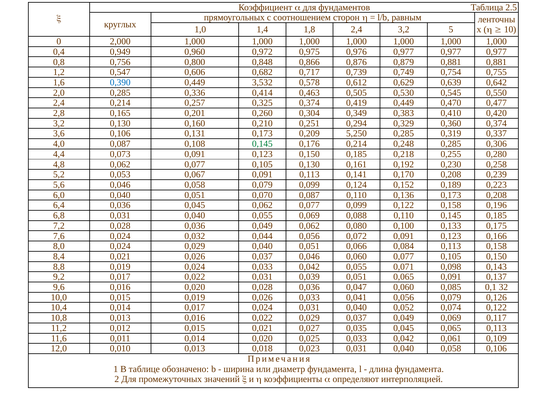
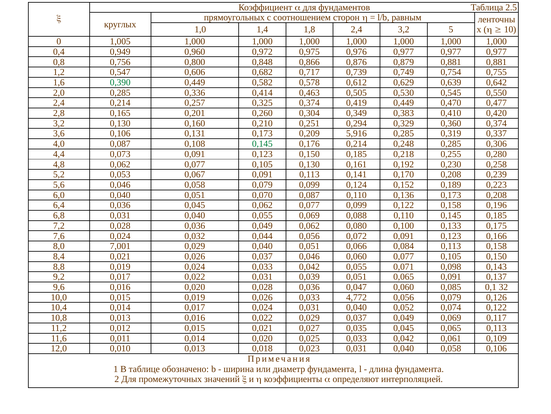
2,000: 2,000 -> 1,005 (120, 41)
0,390 colour: blue -> green (120, 82)
3,532: 3,532 -> 0,582 (262, 82)
5,250: 5,250 -> 5,916 (356, 133)
8,0 0,024: 0,024 -> 7,001 (120, 246)
0,041: 0,041 -> 4,772 (356, 297)
